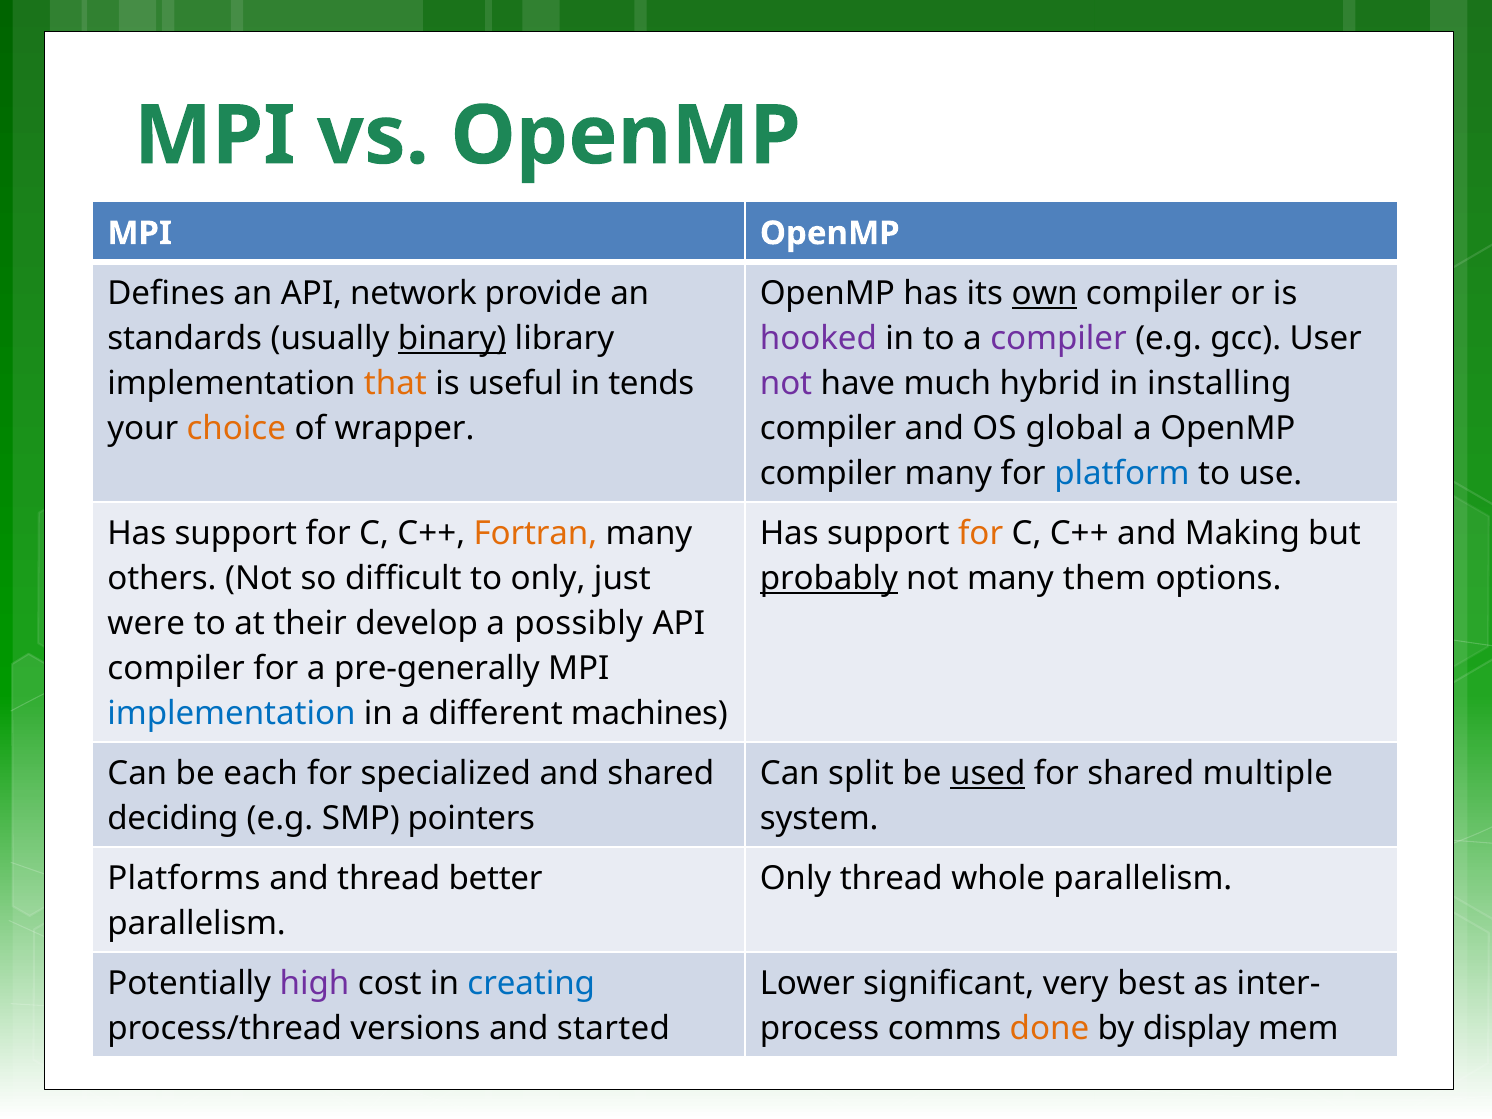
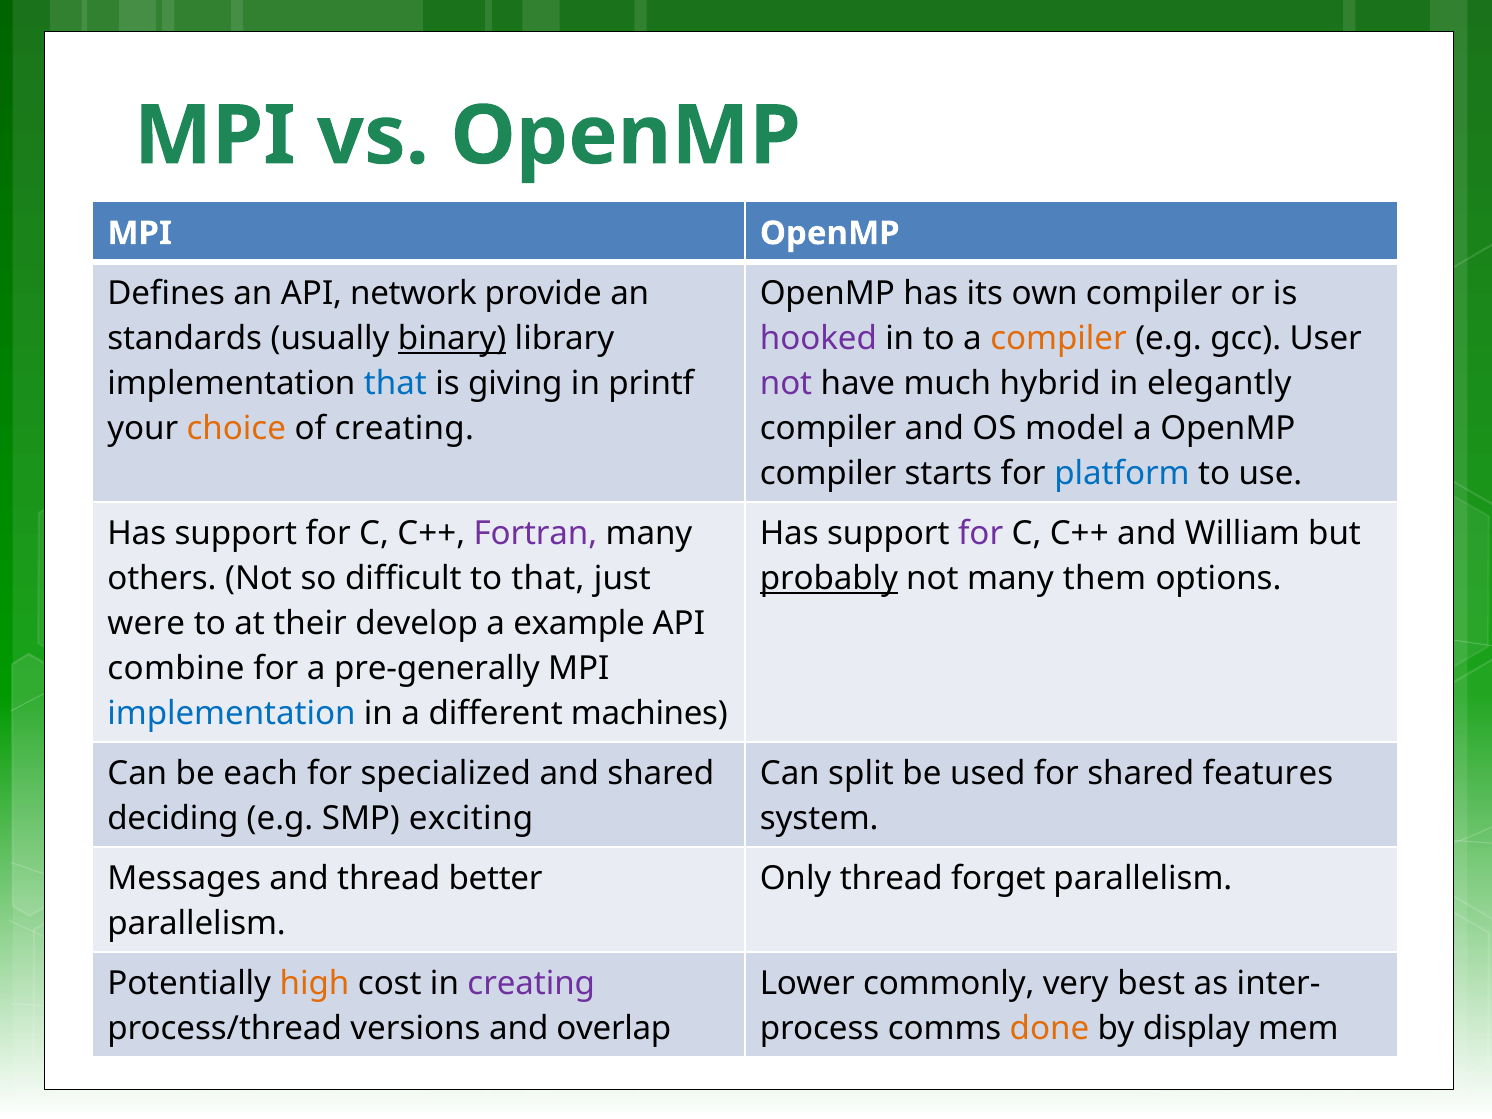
own underline: present -> none (1045, 294)
compiler colour: purple -> orange (1059, 339)
that colour: orange -> blue (395, 384)
useful: useful -> giving (515, 384)
tends: tends -> printf (651, 384)
installing: installing -> elegantly (1219, 384)
of wrapper: wrapper -> creating (404, 429)
global: global -> model (1075, 429)
compiler many: many -> starts (948, 474)
Fortran colour: orange -> purple (535, 534)
for colour: orange -> purple (981, 534)
Making: Making -> William (1242, 534)
to only: only -> that (548, 579)
possibly: possibly -> example (579, 624)
compiler: compiler -> combine (176, 669)
used underline: present -> none (988, 774)
multiple: multiple -> features (1268, 774)
pointers: pointers -> exciting (471, 819)
Platforms: Platforms -> Messages (184, 879)
whole: whole -> forget (998, 879)
high colour: purple -> orange (315, 984)
creating colour: blue -> purple (531, 984)
significant: significant -> commonly (949, 984)
started: started -> overlap (614, 1029)
